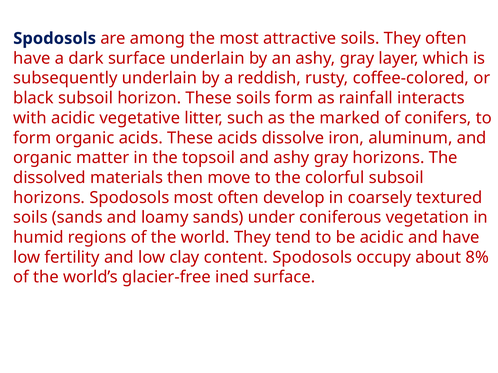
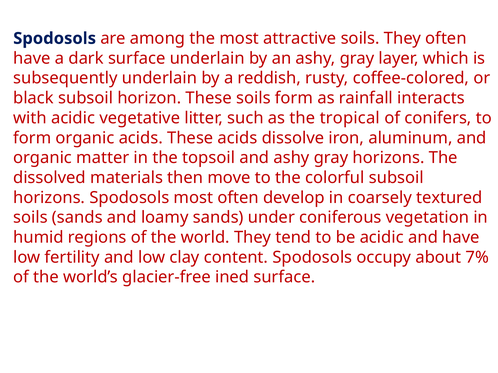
marked: marked -> tropical (350, 118)
8%: 8% -> 7% (477, 258)
